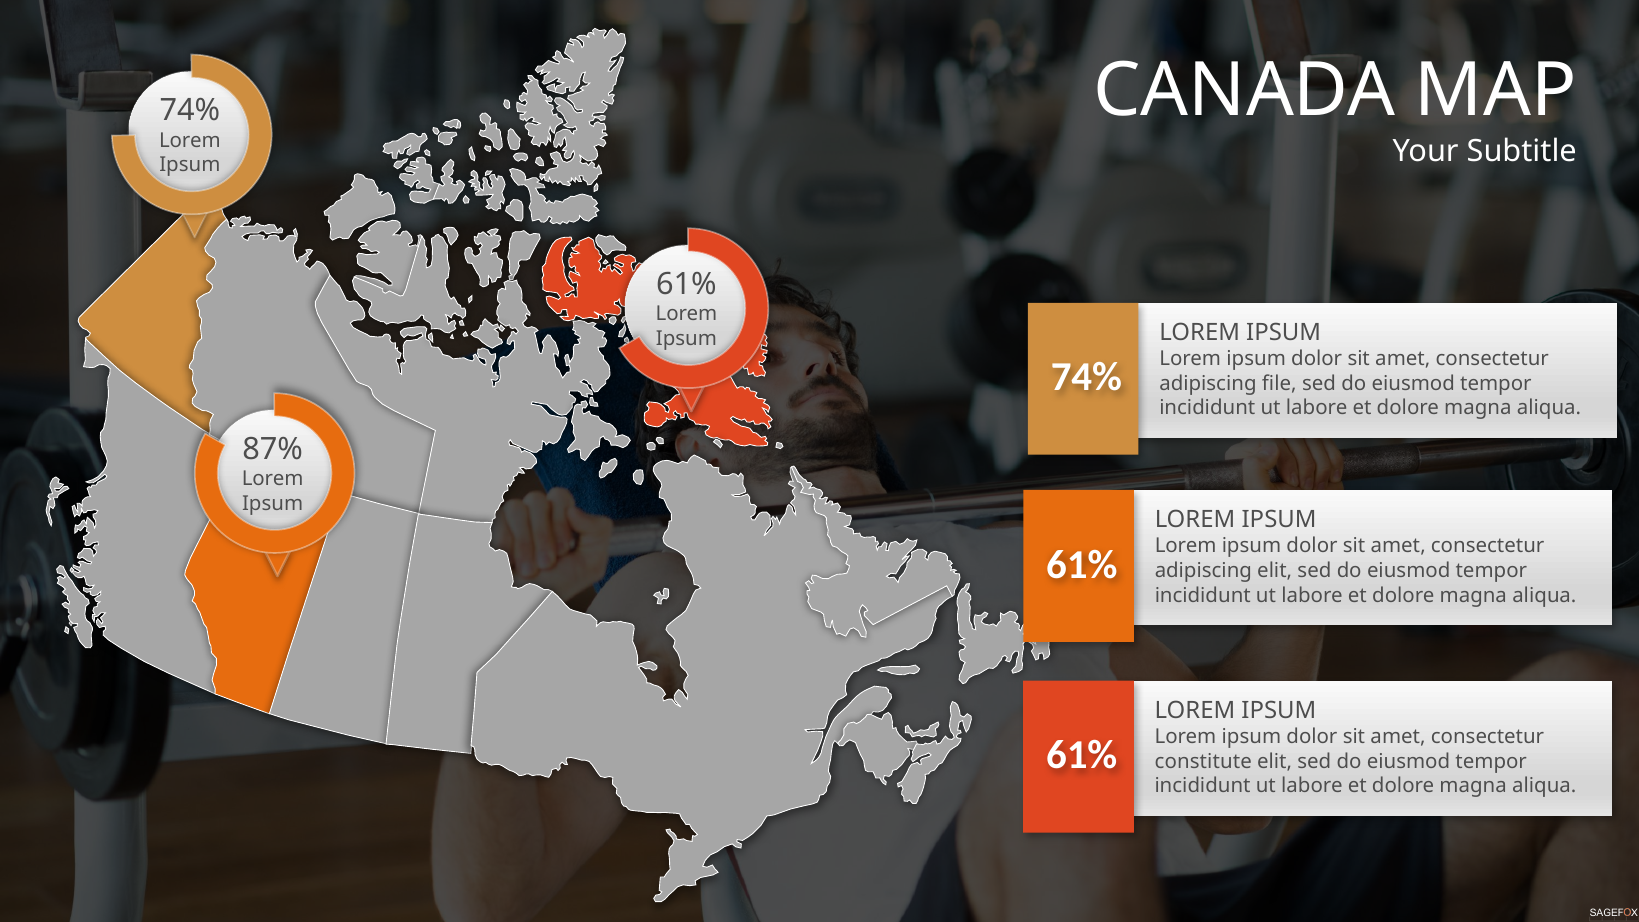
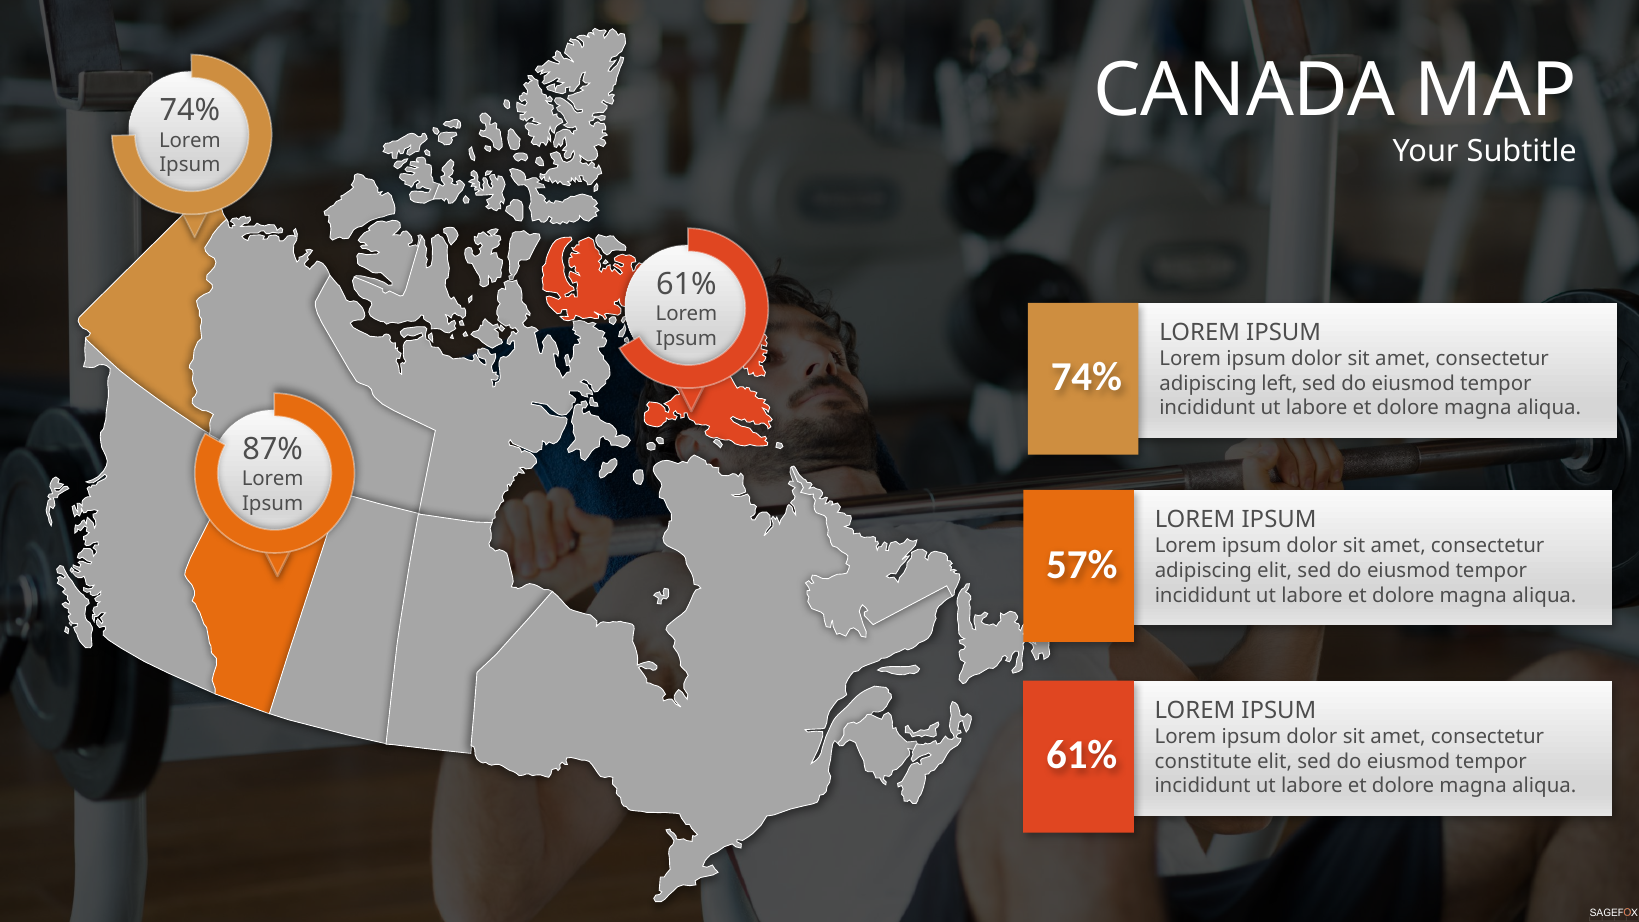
file: file -> left (1279, 384)
61%: 61% -> 57% (1082, 565)
